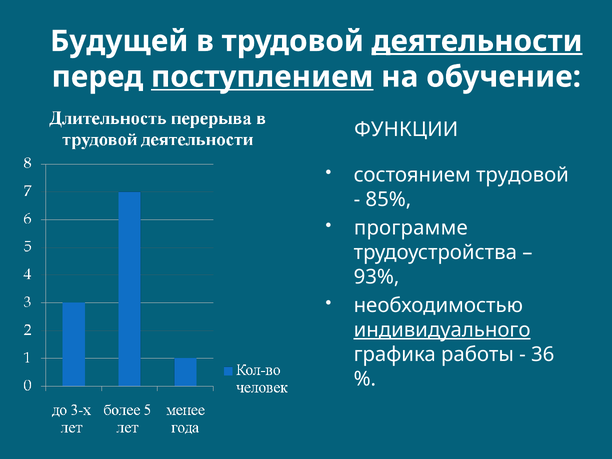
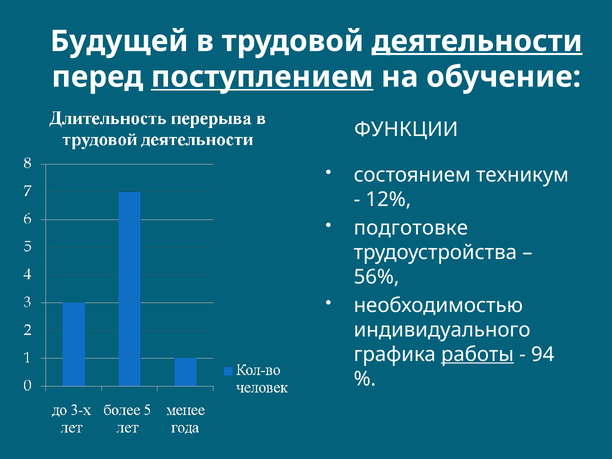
состоянием трудовой: трудовой -> техникум (522, 175)
85%: 85% -> 12% (388, 199)
программе: программе -> подготовке (411, 228)
93%: 93% -> 56% (377, 277)
индивидуального underline: present -> none (442, 330)
работы underline: none -> present (478, 354)
36: 36 -> 94 (543, 354)
